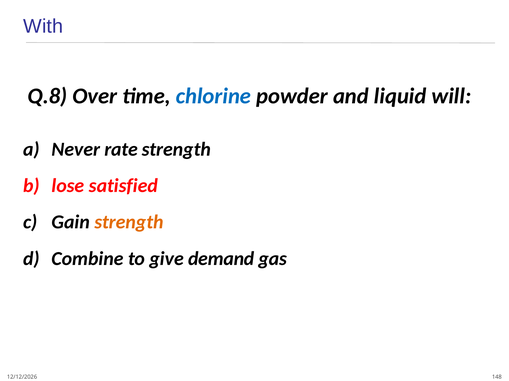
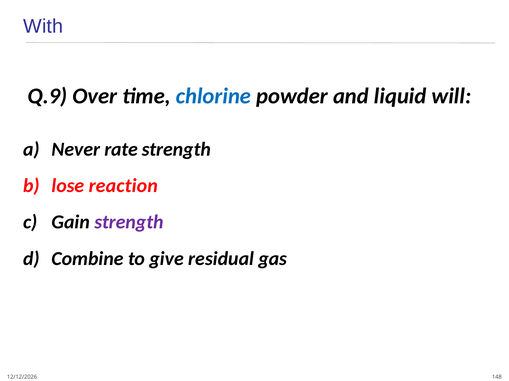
Q.8: Q.8 -> Q.9 (47, 96)
satisfied: satisfied -> reaction (123, 186)
strength colour: orange -> purple (129, 223)
demand: demand -> residual (221, 259)
